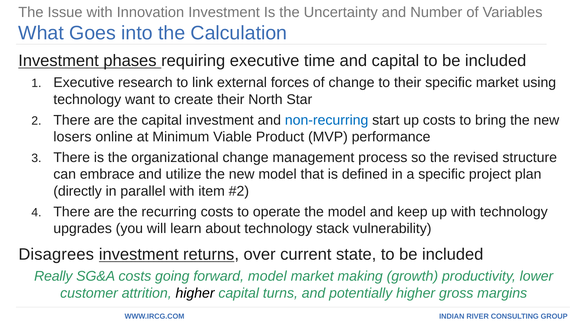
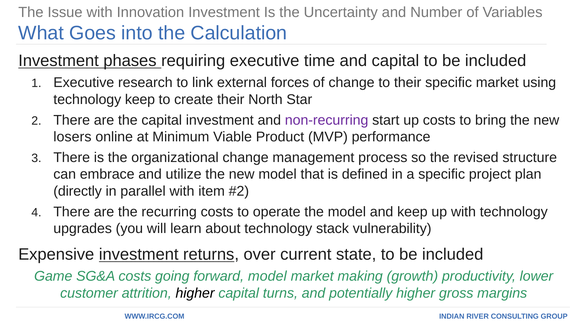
technology want: want -> keep (140, 99)
non-recurring colour: blue -> purple (327, 120)
Disagrees: Disagrees -> Expensive (56, 254)
Really: Really -> Game (53, 276)
